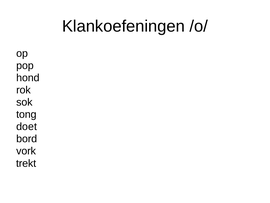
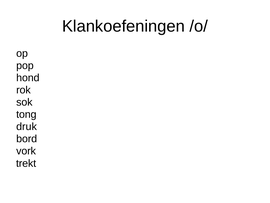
doet: doet -> druk (27, 126)
